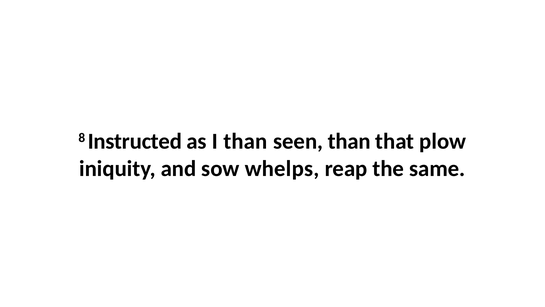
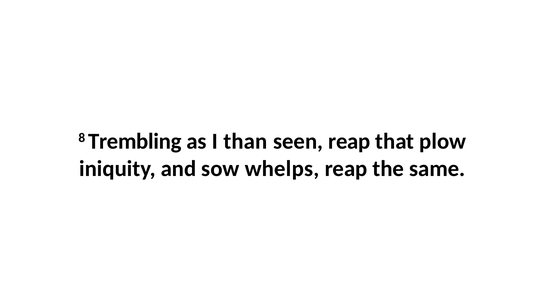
Instructed: Instructed -> Trembling (135, 141)
seen than: than -> reap (349, 141)
